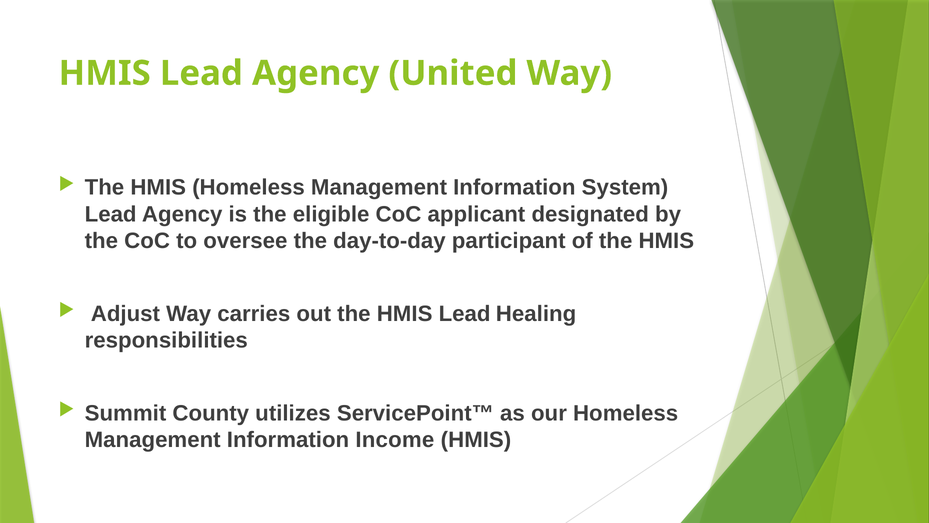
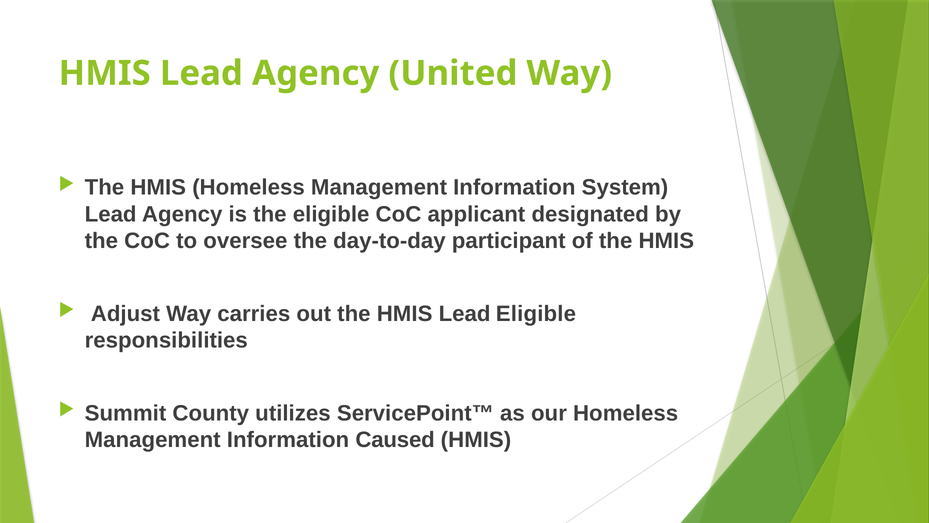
Lead Healing: Healing -> Eligible (536, 313)
Income: Income -> Caused (395, 440)
